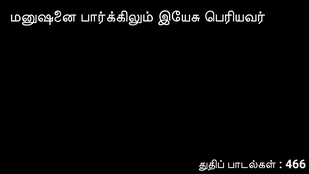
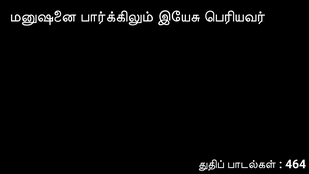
466: 466 -> 464 (296, 164)
